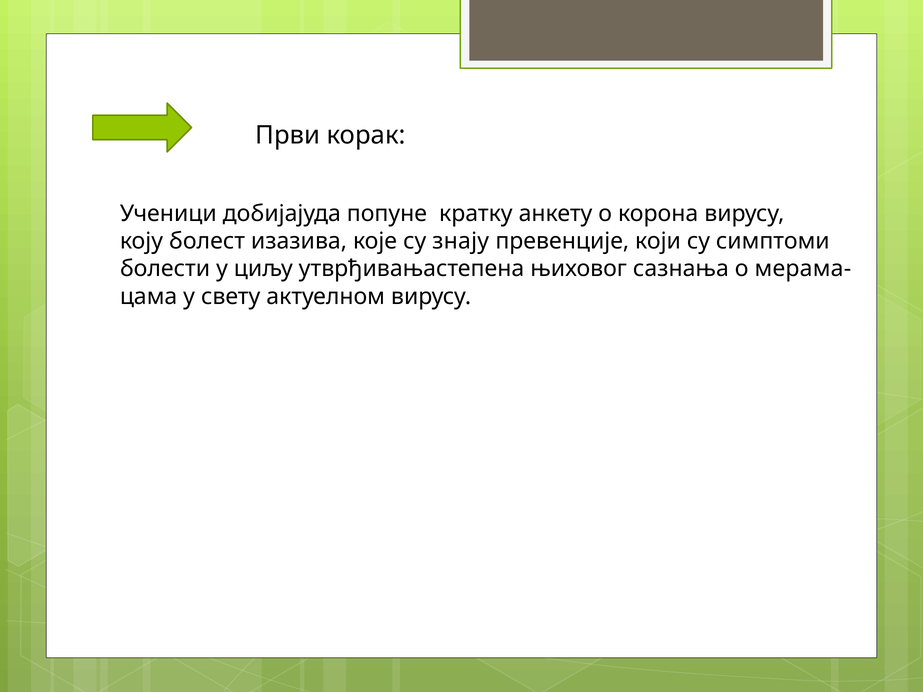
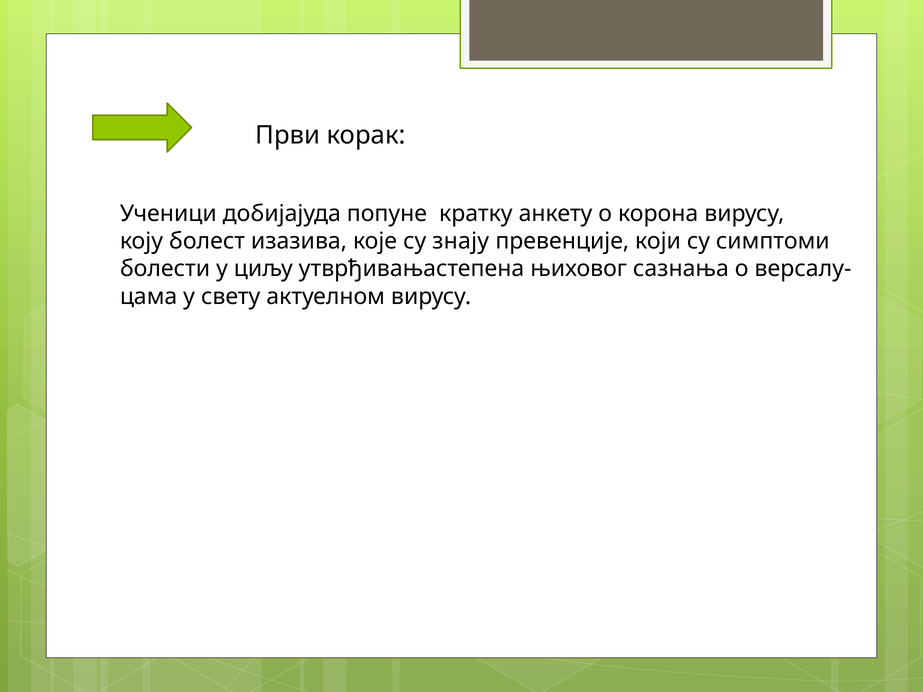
мерама-: мерама- -> версалу- (803, 269)
